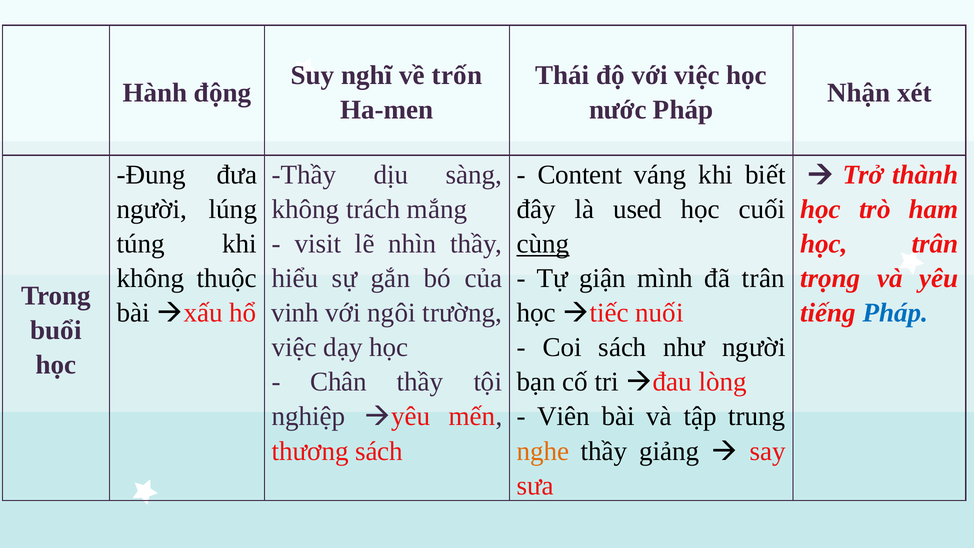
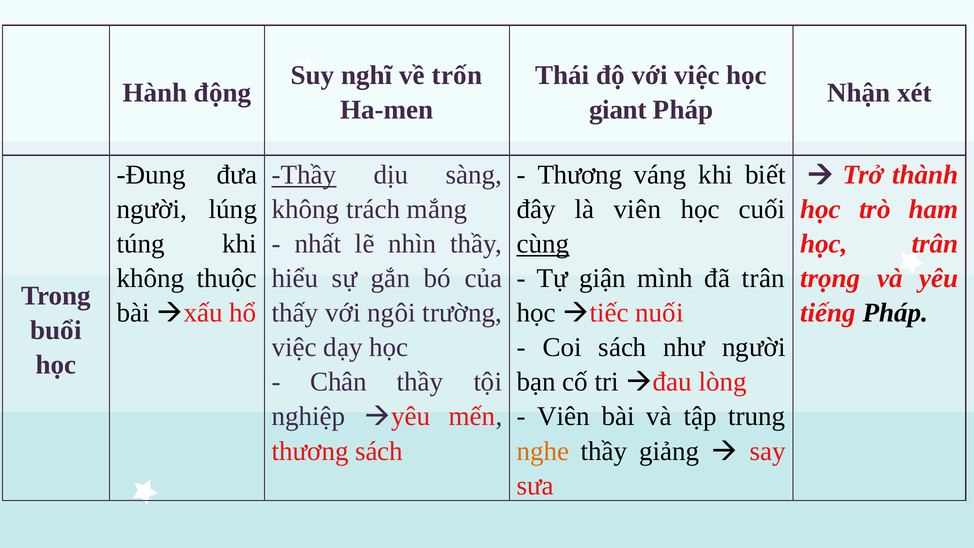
nước: nước -> giant (618, 110)
Thầy underline: none -> present (304, 175)
Content: Content -> Thương (580, 175)
là used: used -> viên (637, 209)
visit: visit -> nhất (318, 244)
vinh: vinh -> thấy (295, 313)
Pháp colour: blue -> black (895, 313)
